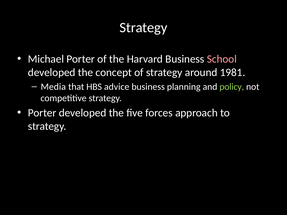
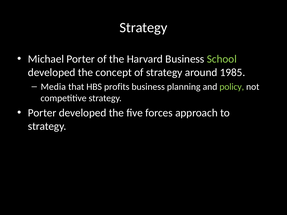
School colour: pink -> light green (222, 59)
1981: 1981 -> 1985 (233, 73)
advice: advice -> profits (117, 87)
